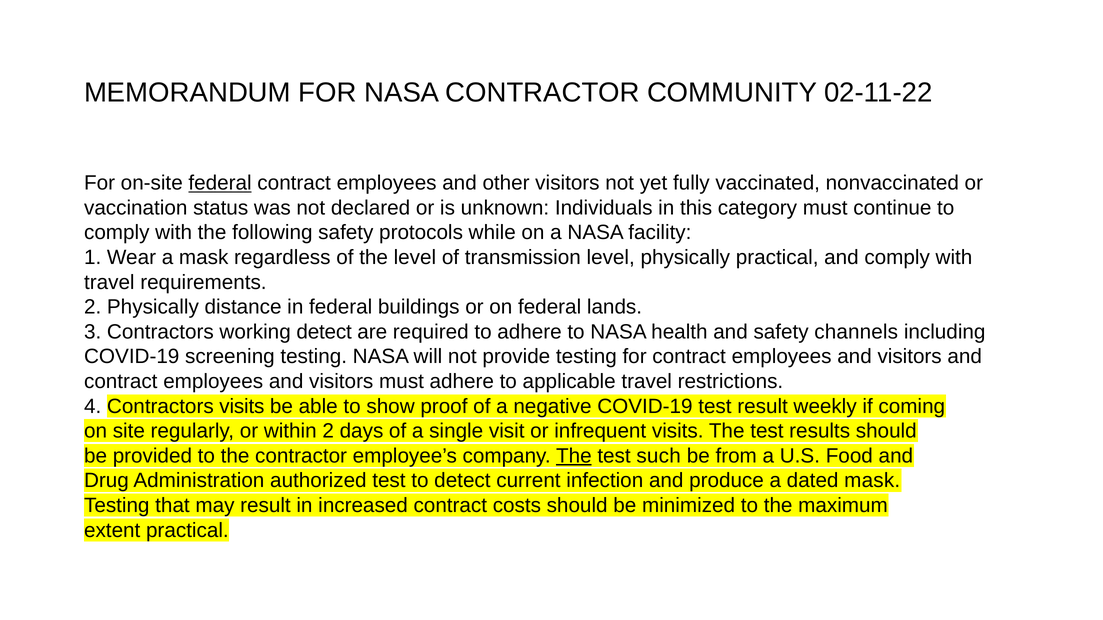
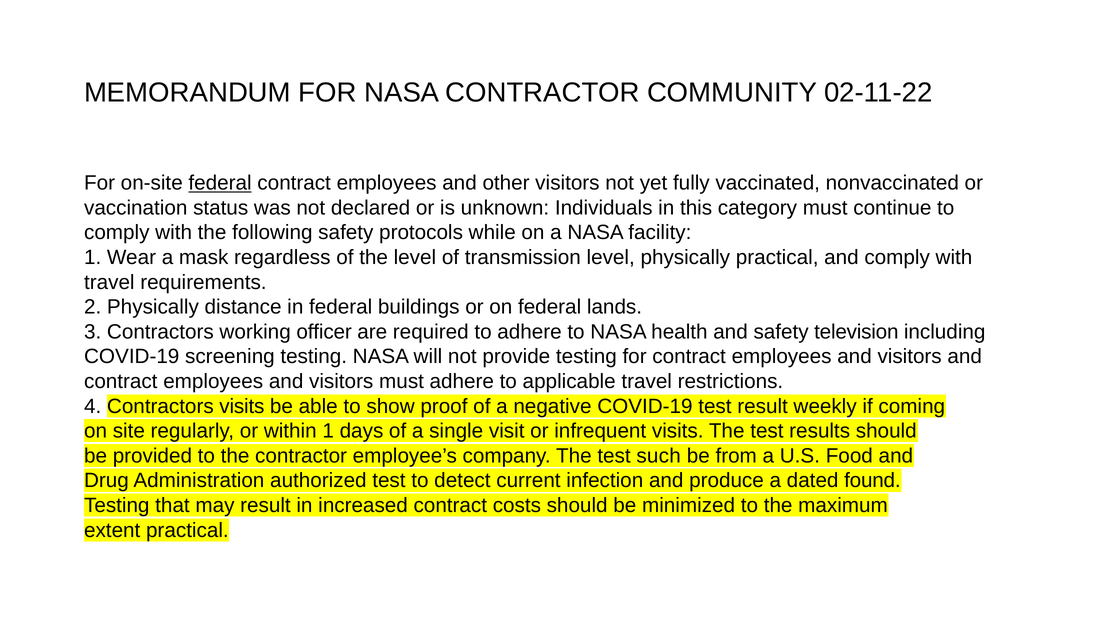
working detect: detect -> officer (324, 332)
channels: channels -> television (856, 332)
within 2: 2 -> 1 (328, 431)
The underline: present -> none (574, 456)
dated mask: mask -> found (872, 481)
